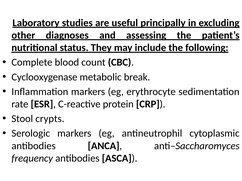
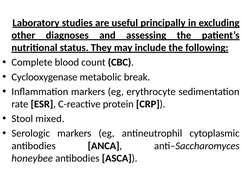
crypts: crypts -> mixed (50, 119)
frequency: frequency -> honeybee (32, 159)
